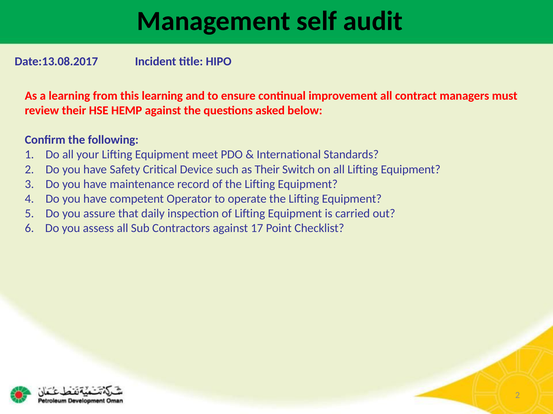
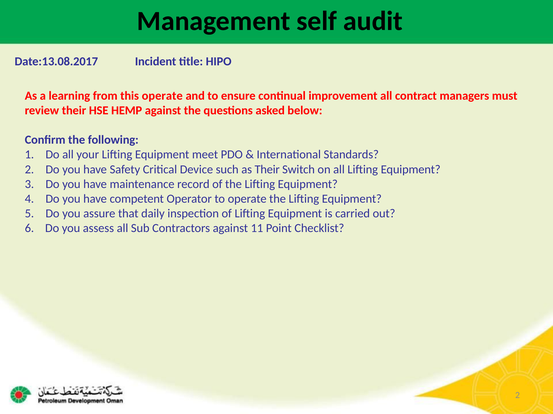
this learning: learning -> operate (162, 96)
17: 17 -> 11 (257, 229)
